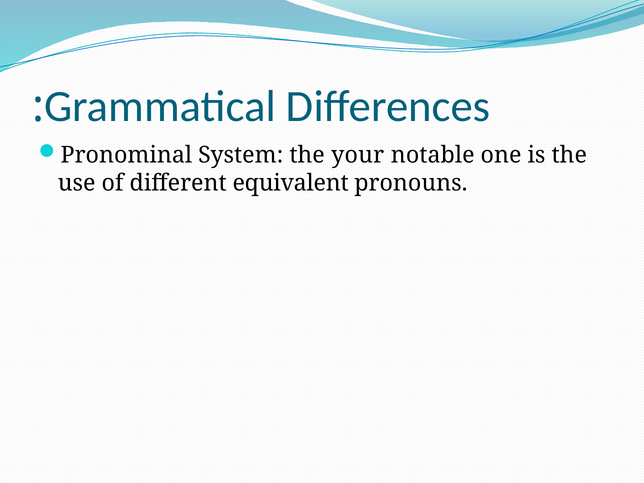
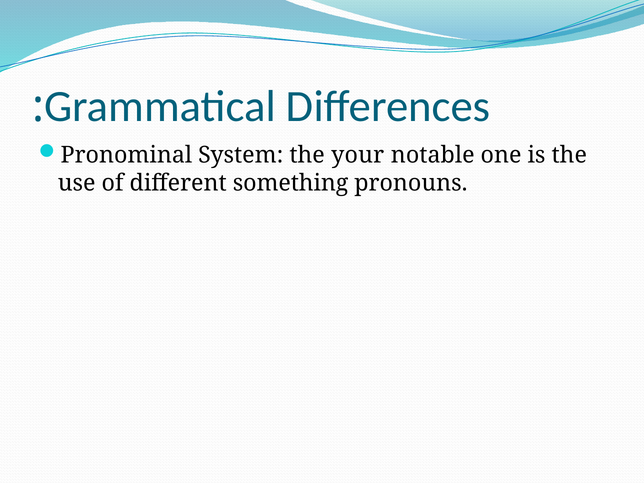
equivalent: equivalent -> something (291, 183)
